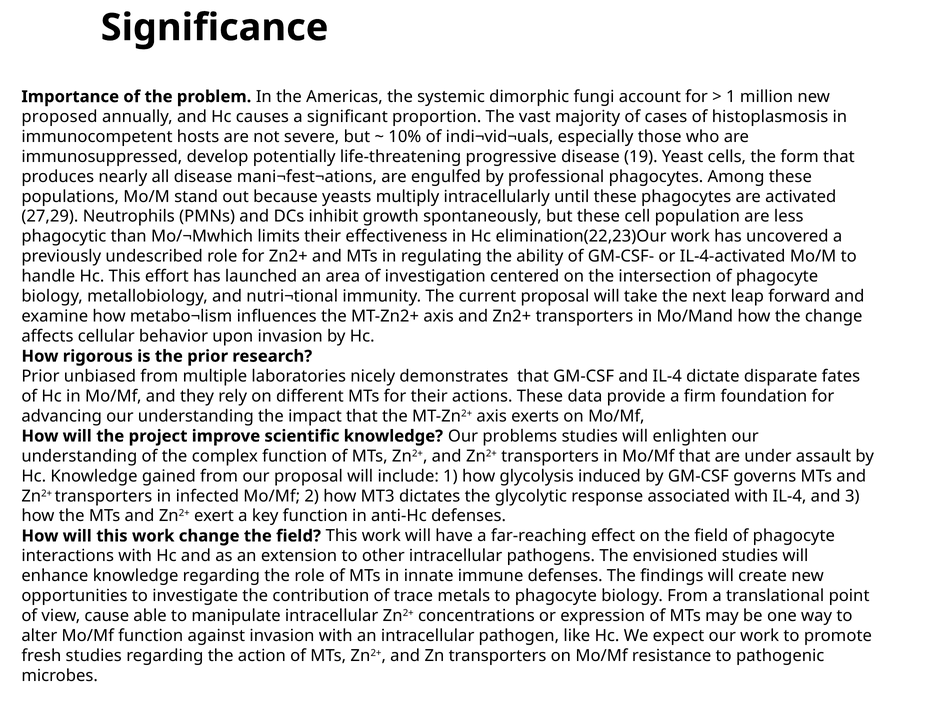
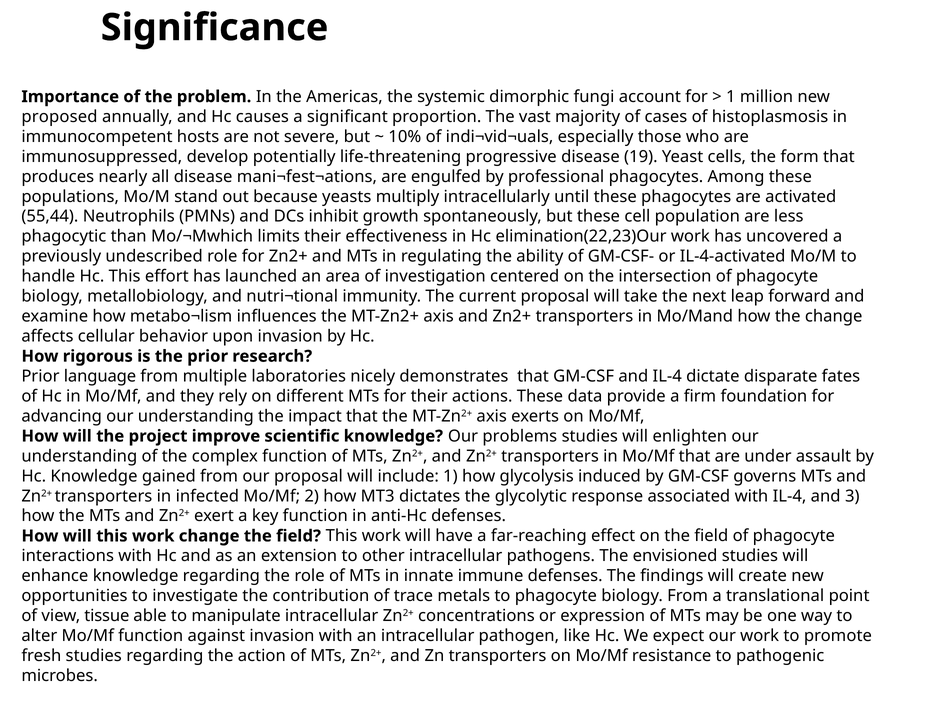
27,29: 27,29 -> 55,44 (50, 217)
unbiased: unbiased -> language (100, 376)
cause: cause -> tissue (107, 616)
